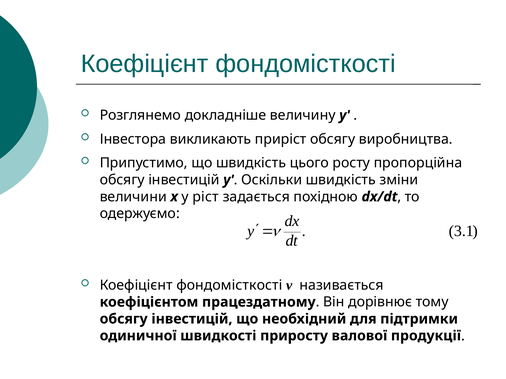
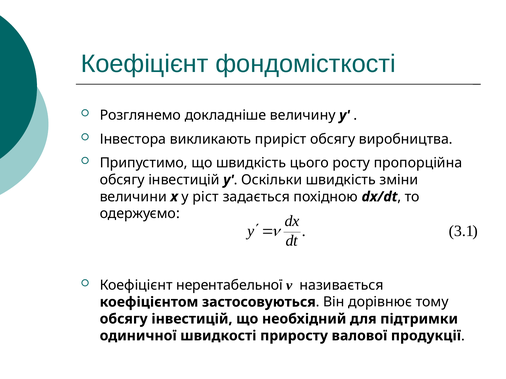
фондомісткості: фондомісткості -> нерентабельної (229, 286)
працездатному: працездатному -> застосовуються (259, 302)
